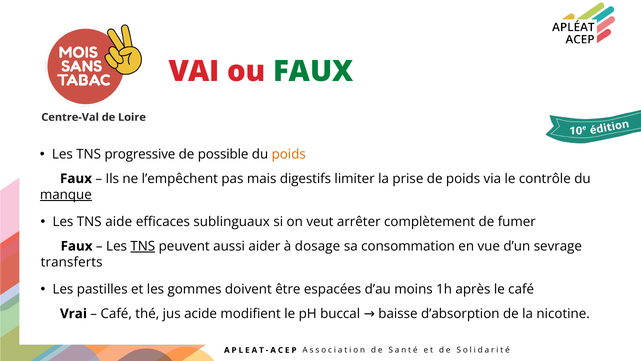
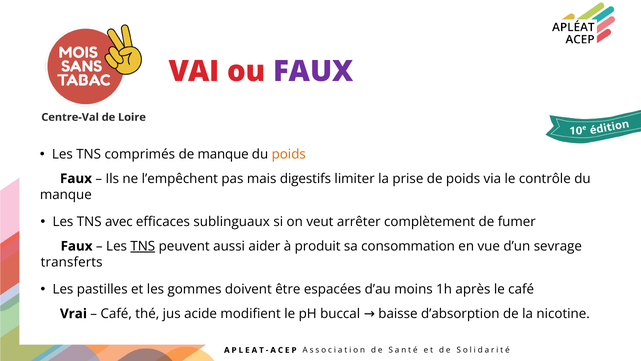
FAUX colour: green -> purple (313, 71)
progressive: progressive -> comprimés (140, 154)
de possible: possible -> manque (223, 154)
manque underline: present -> none (66, 194)
aide: aide -> avec (119, 222)
dosage: dosage -> produit (318, 246)
